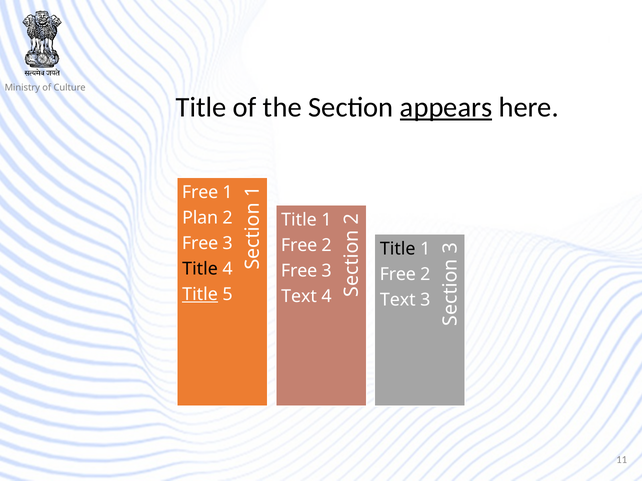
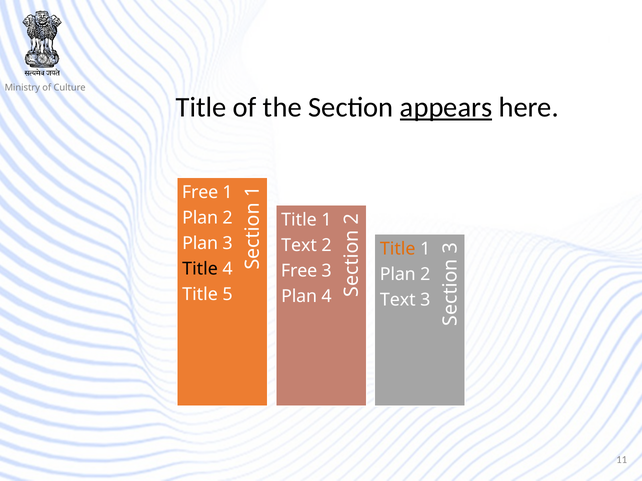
Free: Free -> Plan (200, 244)
Free: Free -> Text (299, 246)
Title colour: black -> orange (398, 249)
Free: Free -> Plan (398, 275)
Title underline: present -> none (200, 295)
Text: Text -> Plan (299, 297)
